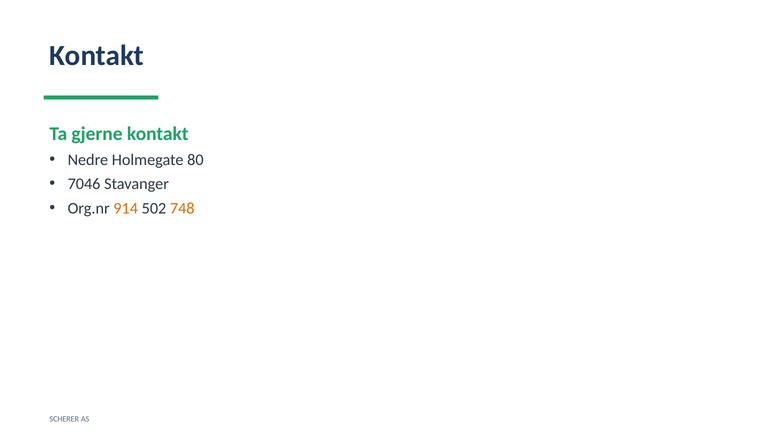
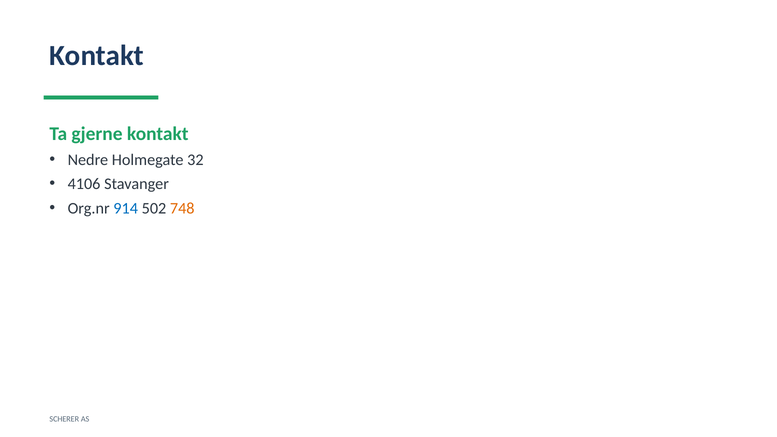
80: 80 -> 32 (195, 160)
7046: 7046 -> 4106 (84, 184)
914 colour: orange -> blue (126, 208)
